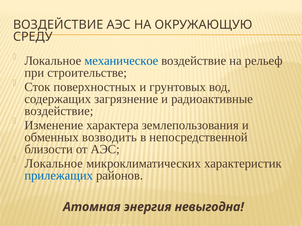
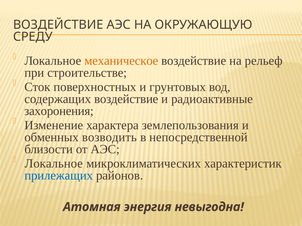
механическое colour: blue -> orange (121, 61)
содержащих загрязнение: загрязнение -> воздействие (126, 99)
воздействие: воздействие -> захоронения (59, 111)
